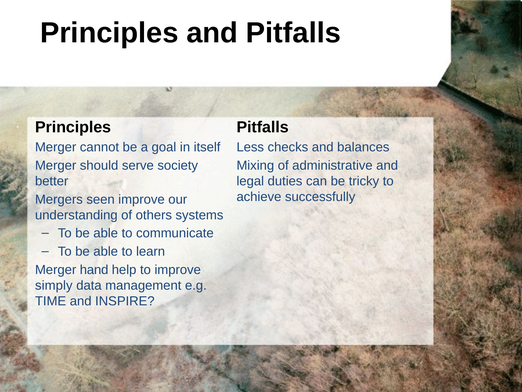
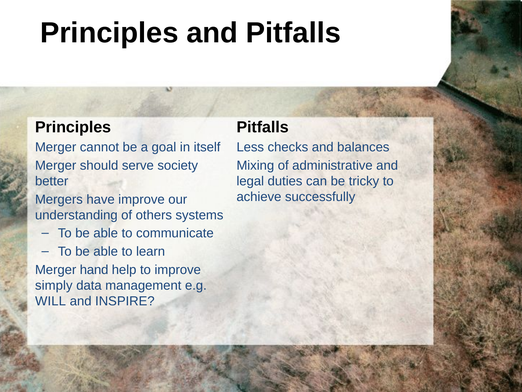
seen: seen -> have (101, 199)
TIME: TIME -> WILL (51, 301)
